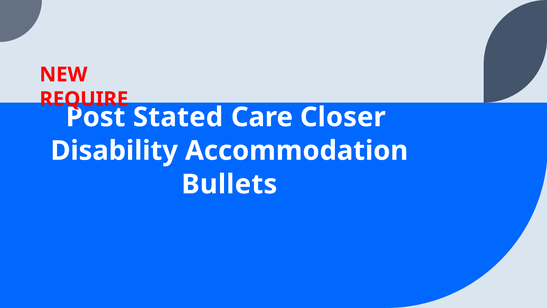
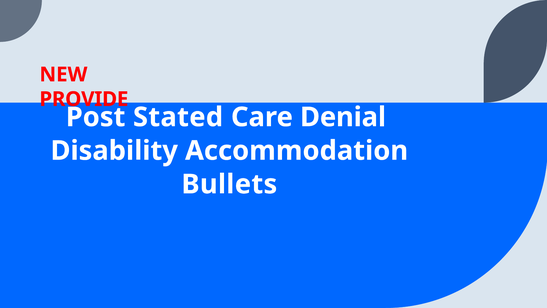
REQUIRE: REQUIRE -> PROVIDE (84, 99)
Closer: Closer -> Denial (343, 117)
